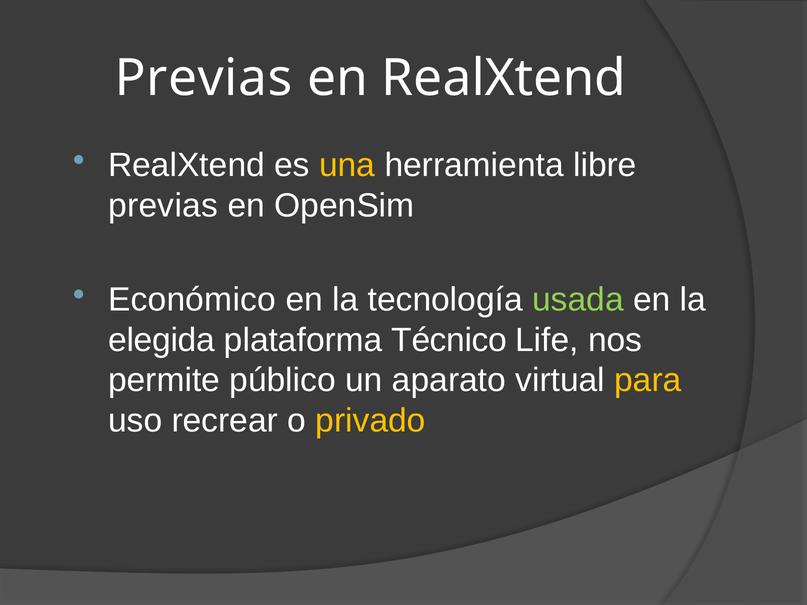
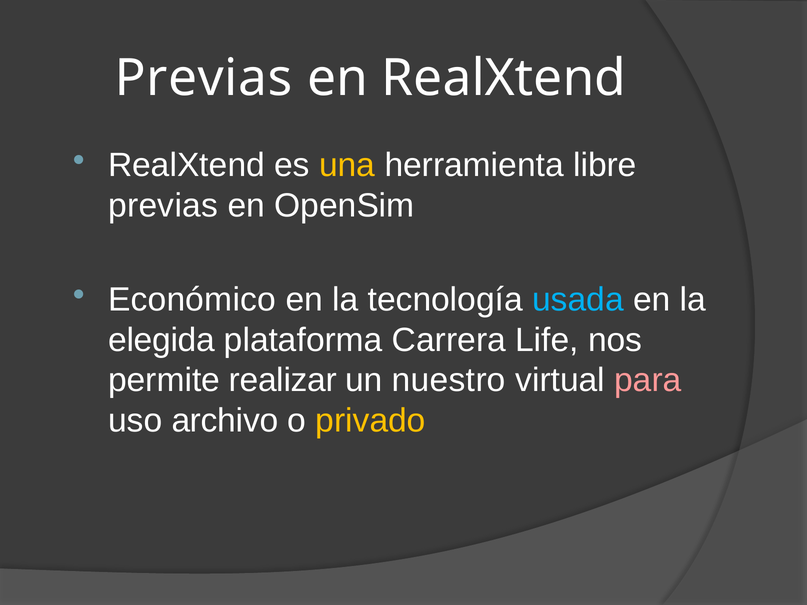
usada colour: light green -> light blue (578, 300)
Técnico: Técnico -> Carrera (449, 340)
público: público -> realizar (283, 380)
aparato: aparato -> nuestro (449, 380)
para colour: yellow -> pink (648, 380)
recrear: recrear -> archivo (225, 421)
